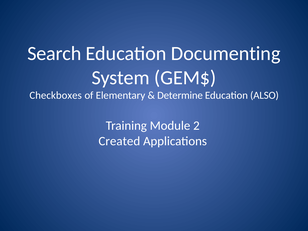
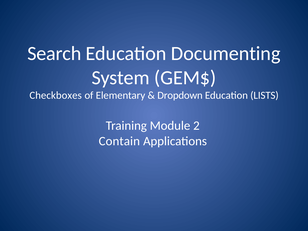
Determine: Determine -> Dropdown (180, 95)
ALSO: ALSO -> LISTS (264, 95)
Created: Created -> Contain (119, 141)
